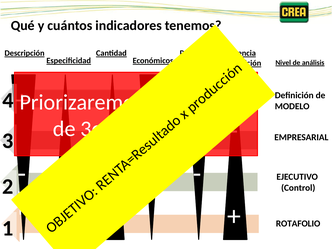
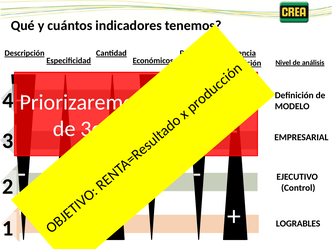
ROTAFOLIO: ROTAFOLIO -> LOGRABLES (298, 223)
